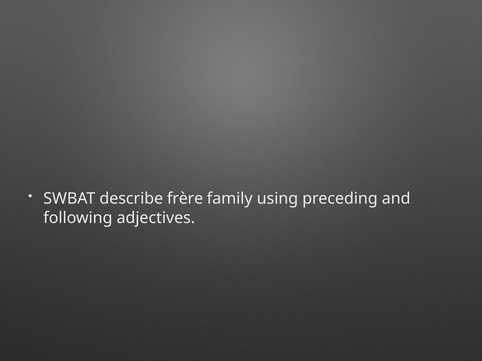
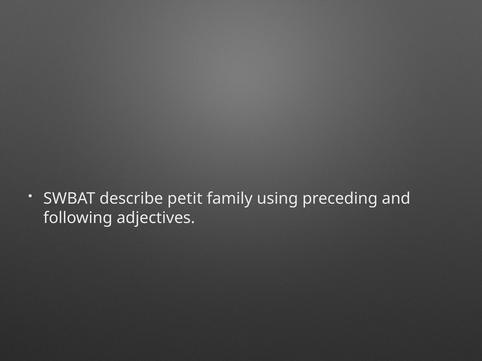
frère: frère -> petit (185, 199)
